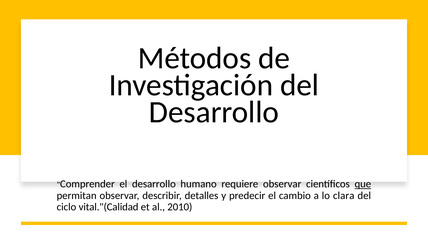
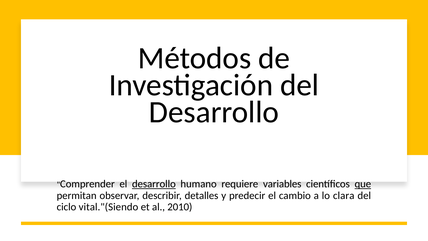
desarrollo underline: none -> present (154, 184)
requiere observar: observar -> variables (282, 184)
vital."(Calidad: vital."(Calidad -> vital."(Siendo (108, 207)
